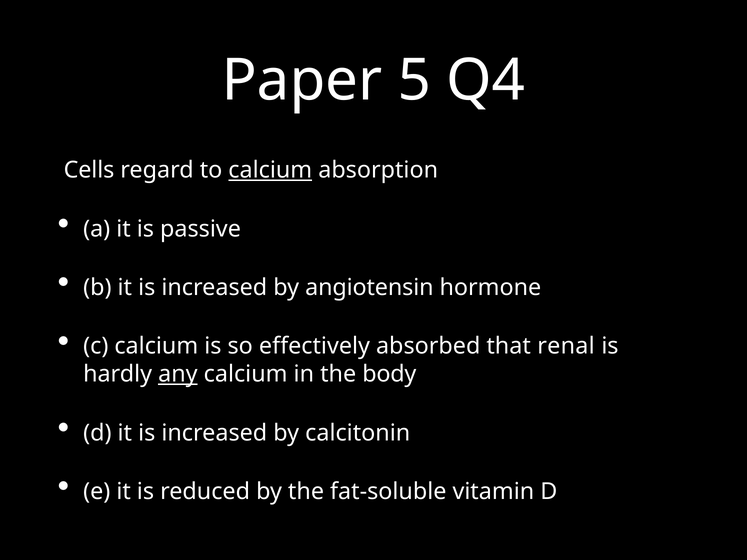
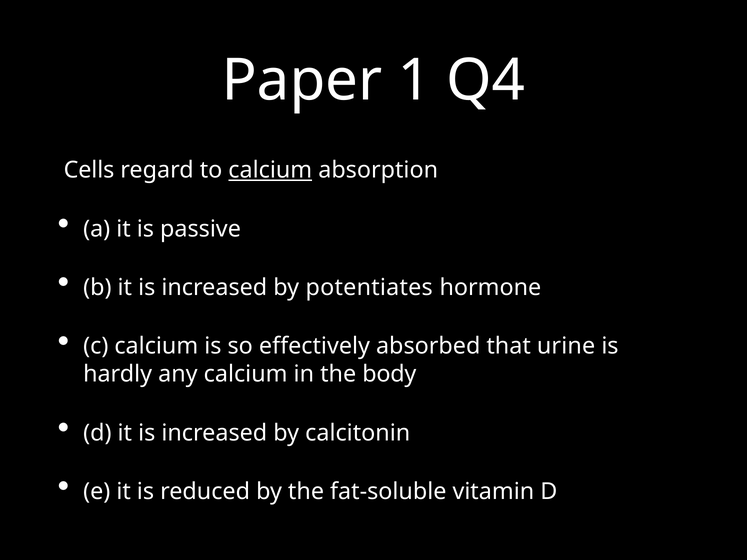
5: 5 -> 1 (414, 81)
angiotensin: angiotensin -> potentiates (369, 288)
renal: renal -> urine (566, 346)
any underline: present -> none (178, 374)
